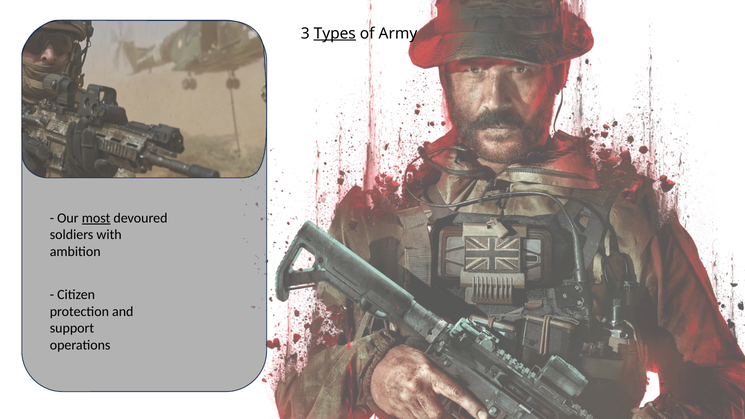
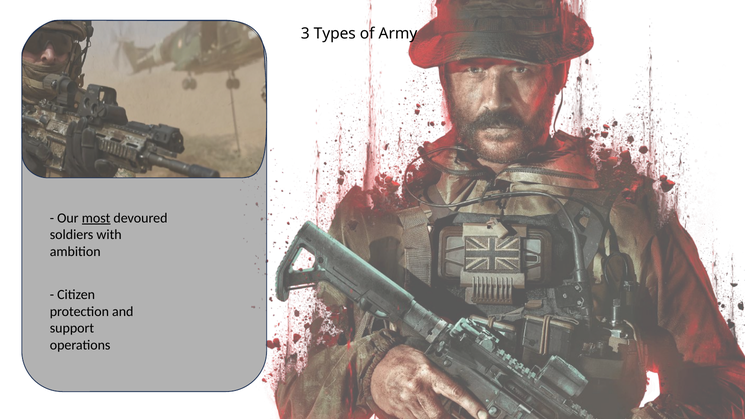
Types underline: present -> none (335, 33)
